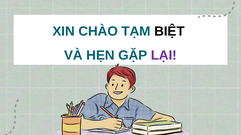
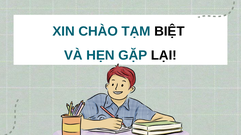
LẠI colour: purple -> black (164, 56)
